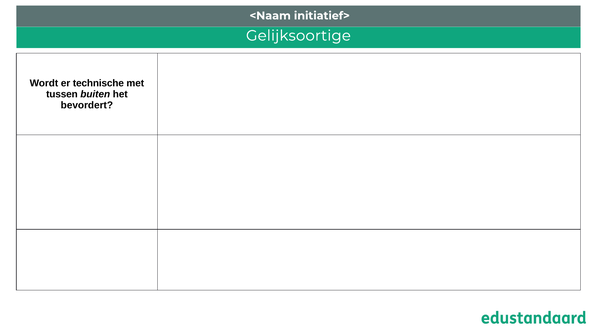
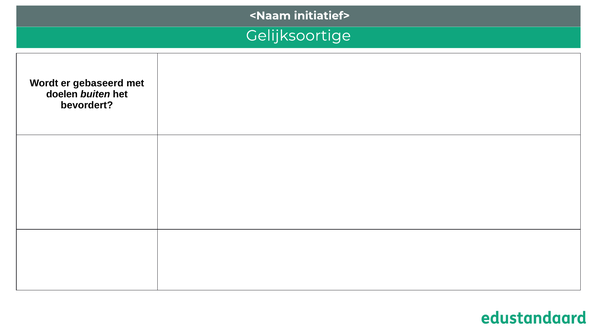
technische: technische -> gebaseerd (98, 83)
tussen: tussen -> doelen (62, 94)
